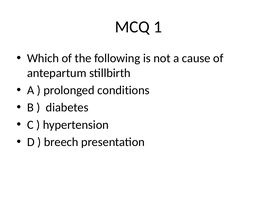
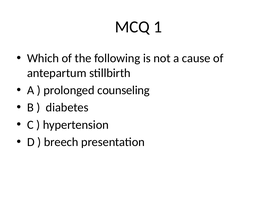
conditions: conditions -> counseling (123, 90)
